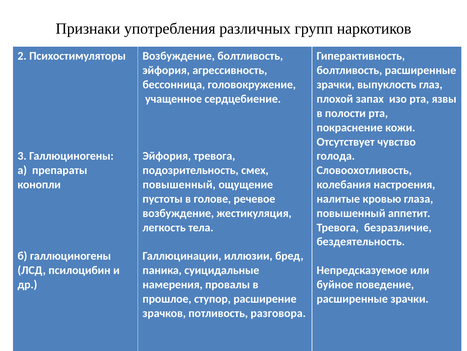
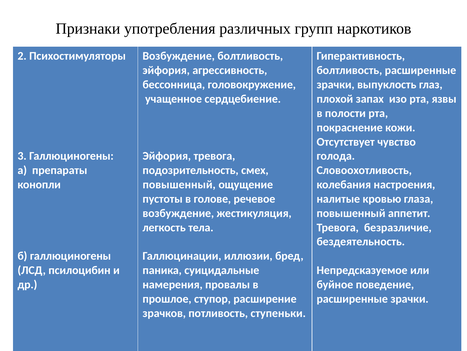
разговора: разговора -> ступеньки (278, 312)
